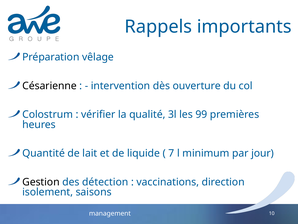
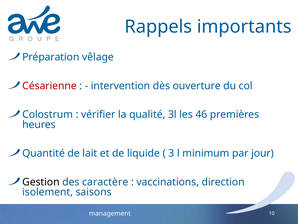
Césarienne colour: black -> red (50, 86)
99: 99 -> 46 (201, 114)
7: 7 -> 3 (171, 153)
détection: détection -> caractère (105, 182)
